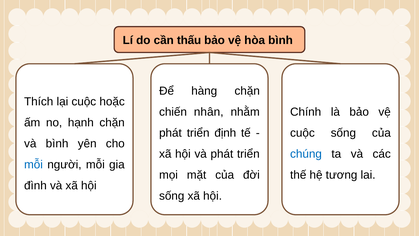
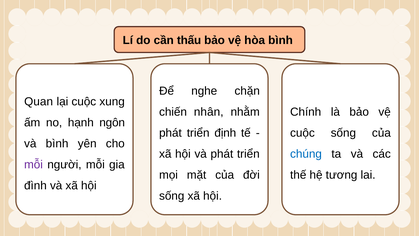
hàng: hàng -> nghe (204, 91)
Thích: Thích -> Quan (39, 101)
hoặc: hoặc -> xung (112, 101)
hạnh chặn: chặn -> ngôn (112, 122)
mỗi colour: blue -> purple (34, 164)
